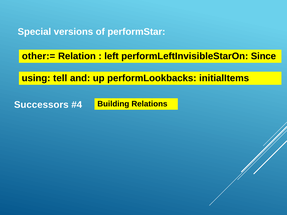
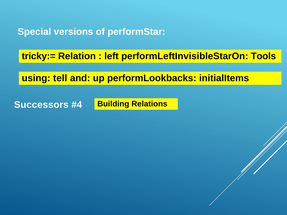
other:=: other:= -> tricky:= (39, 56)
Since: Since -> Tools (263, 56)
